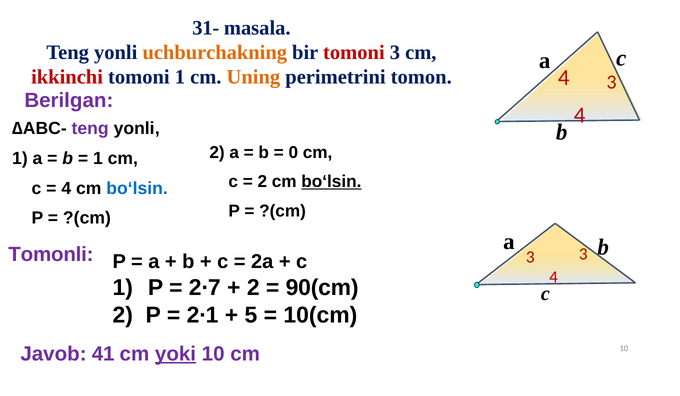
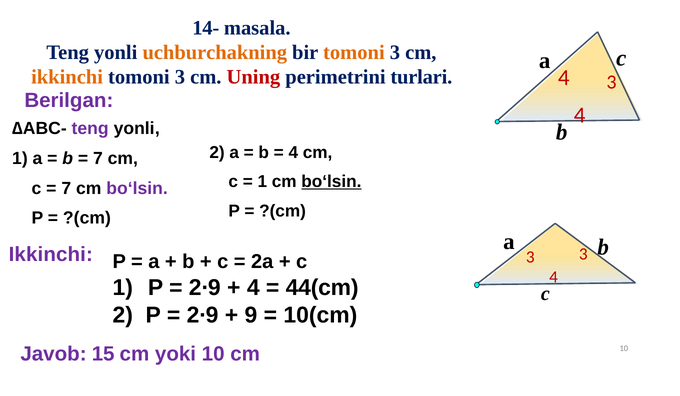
31-: 31- -> 14- (206, 28)
tomoni colour: red -> orange (354, 52)
ikkinchi colour: red -> orange (67, 77)
1: 1 -> 3 (180, 77)
Uning colour: orange -> red (253, 77)
tomon: tomon -> turlari (421, 77)
0: 0 -> 4 (293, 152)
1: 1 -> 7 (98, 158)
2: 2 -> 1 (262, 182)
4: 4 -> 7 (66, 188)
bo‘lsin colour: blue -> purple (137, 188)
Tomonli: Tomonli -> Ikkinchi (51, 254)
2∙7: 2∙7 -> 2∙9 (205, 288)
2: 2 -> 4 (253, 288)
90(cm: 90(cm -> 44(cm (322, 288)
2∙1: 2∙1 -> 2∙9 (203, 315)
5: 5 -> 9 (251, 315)
41: 41 -> 15 (103, 354)
yoki underline: present -> none (176, 354)
